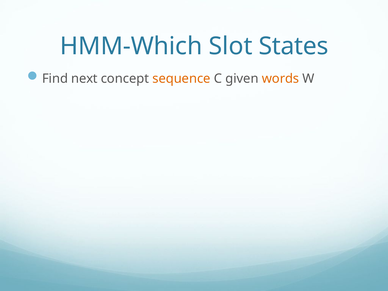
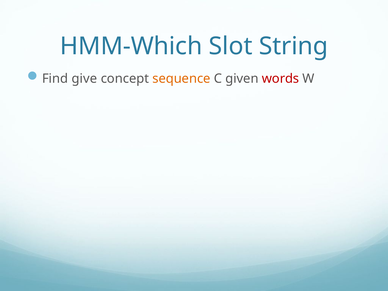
States: States -> String (293, 46)
next: next -> give (84, 79)
words colour: orange -> red (281, 79)
